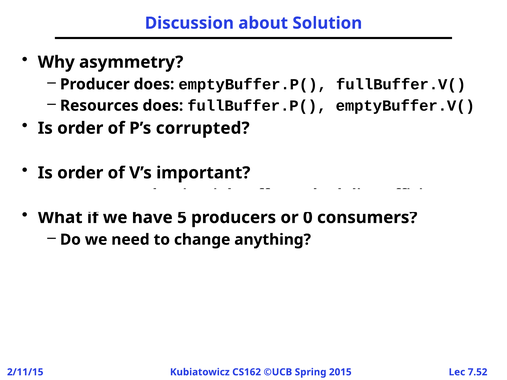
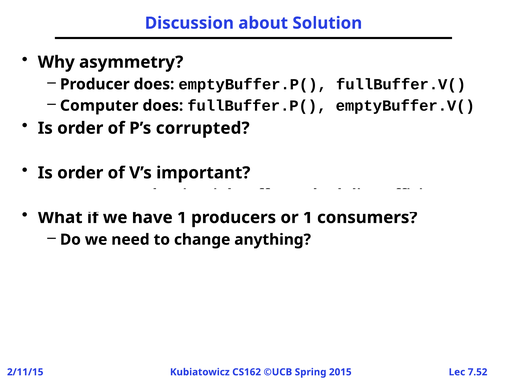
Resources: Resources -> Computer (99, 106)
have 5: 5 -> 1 (182, 218)
or 0: 0 -> 1 (308, 218)
